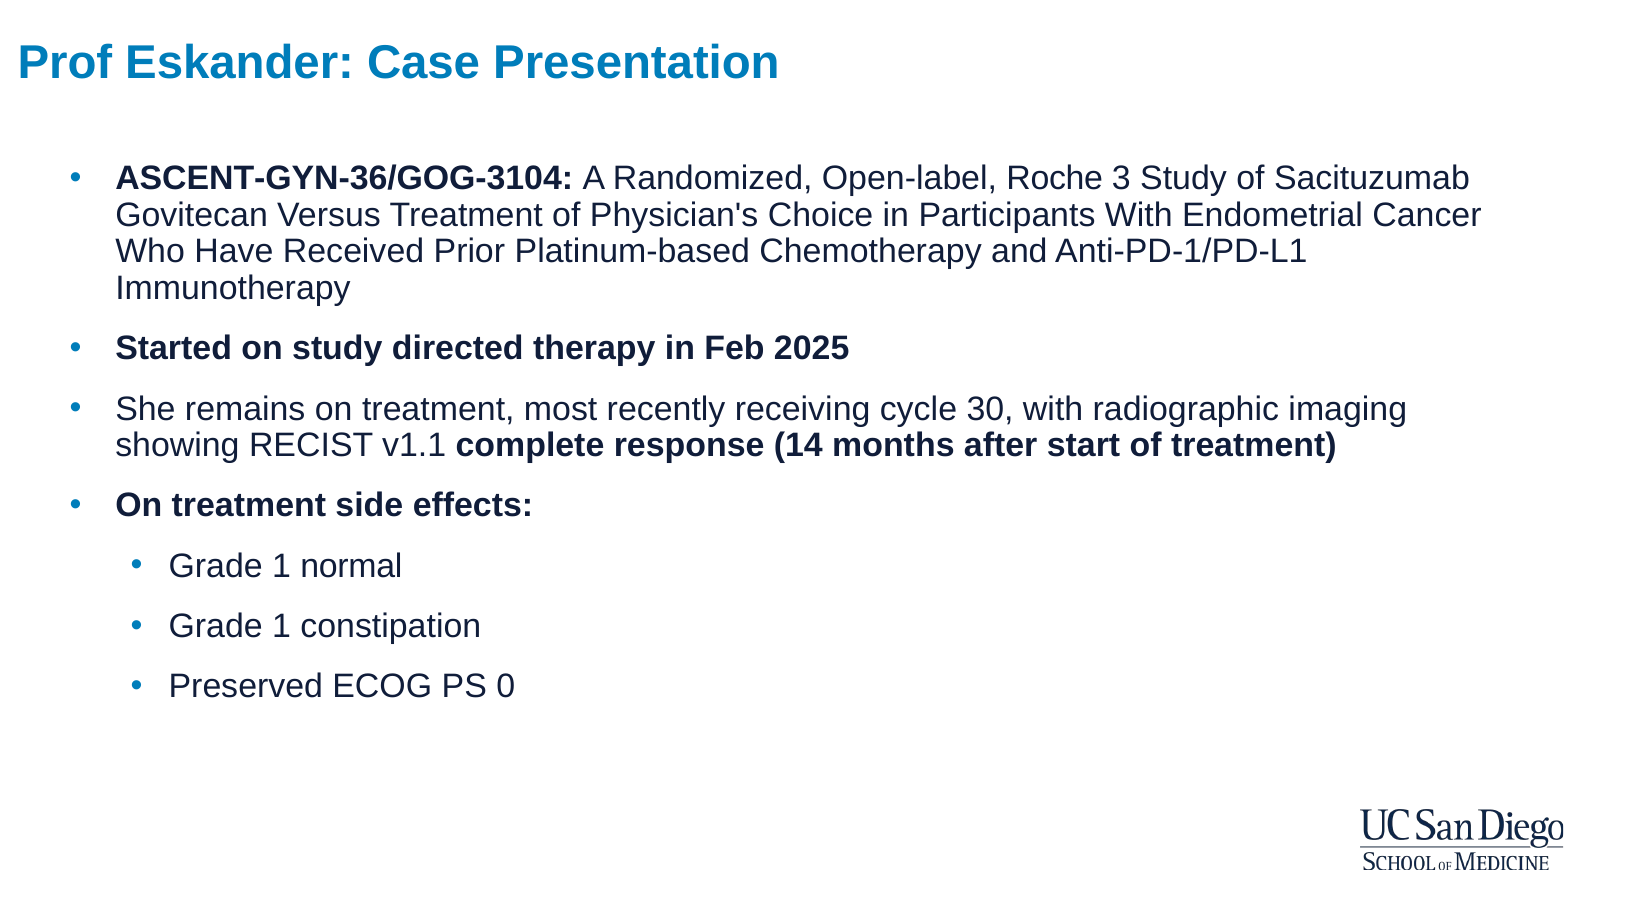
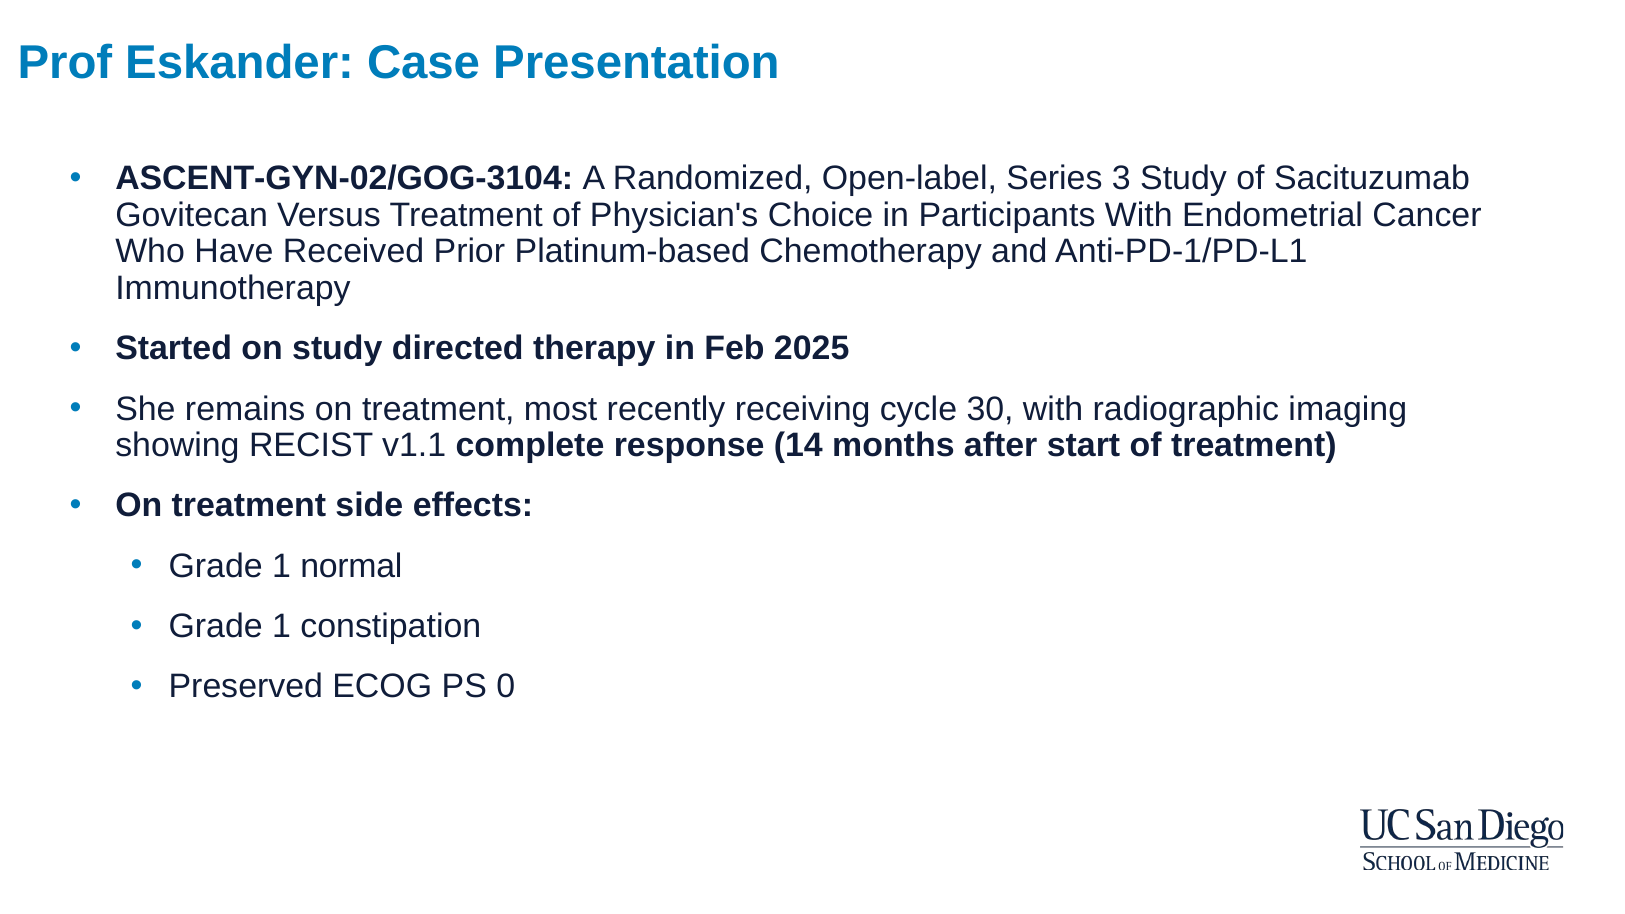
ASCENT-GYN-36/GOG-3104: ASCENT-GYN-36/GOG-3104 -> ASCENT-GYN-02/GOG-3104 (344, 179)
Roche: Roche -> Series (1054, 179)
